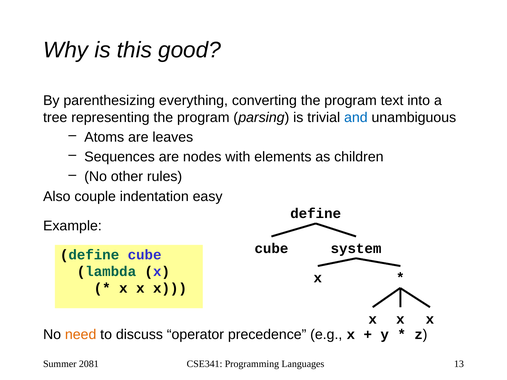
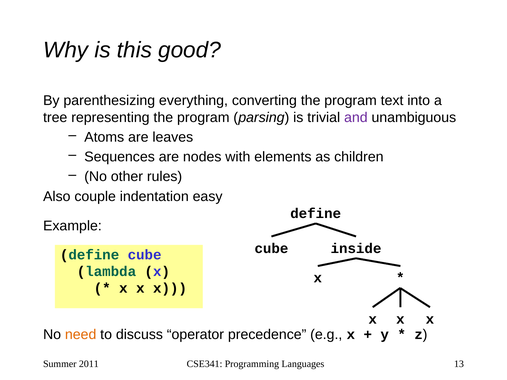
and colour: blue -> purple (356, 118)
system: system -> inside (356, 249)
2081: 2081 -> 2011 (89, 364)
